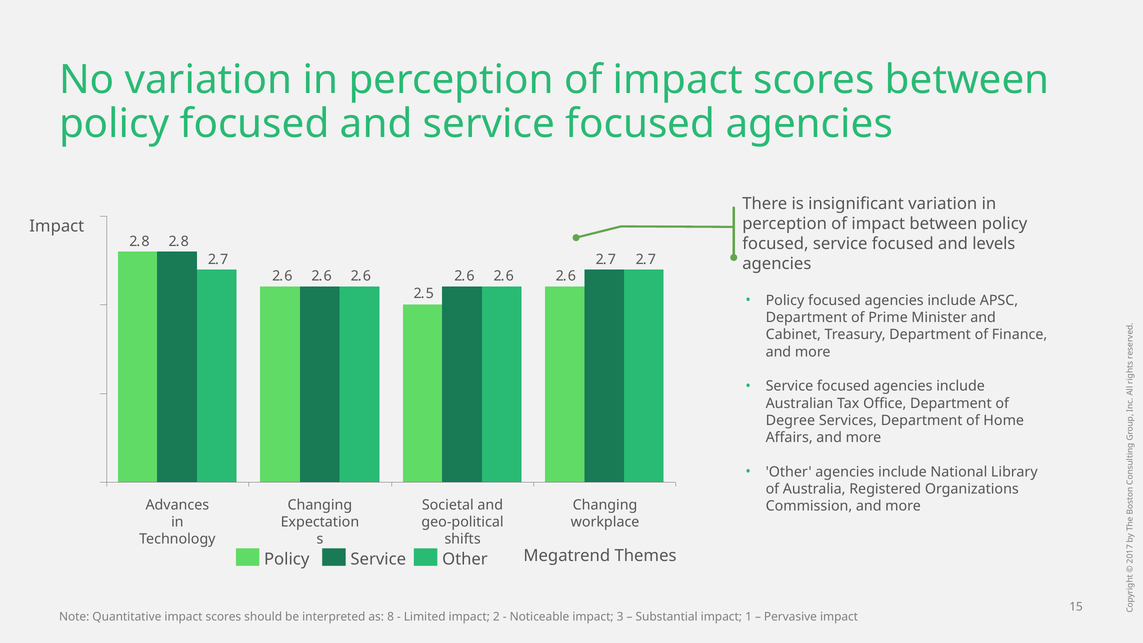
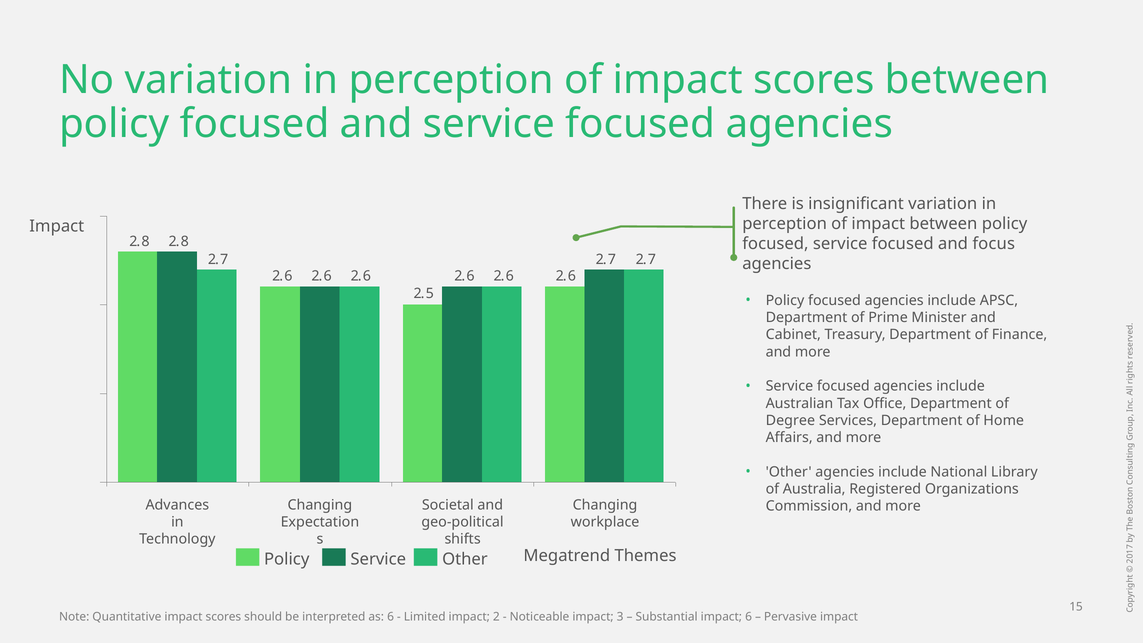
levels: levels -> focus (994, 244)
as 8: 8 -> 6 (391, 617)
impact 1: 1 -> 6 (749, 617)
